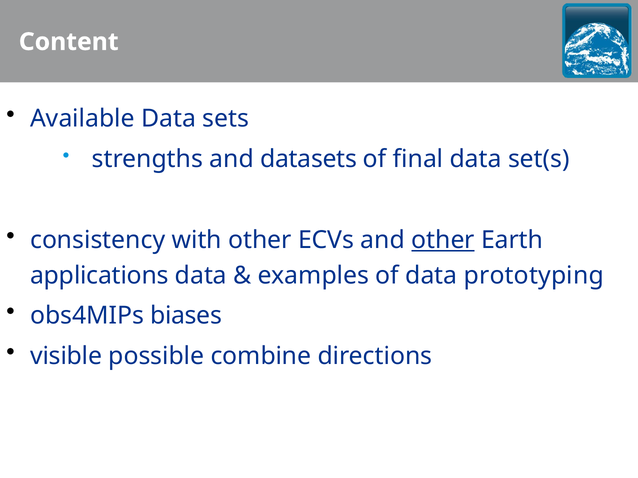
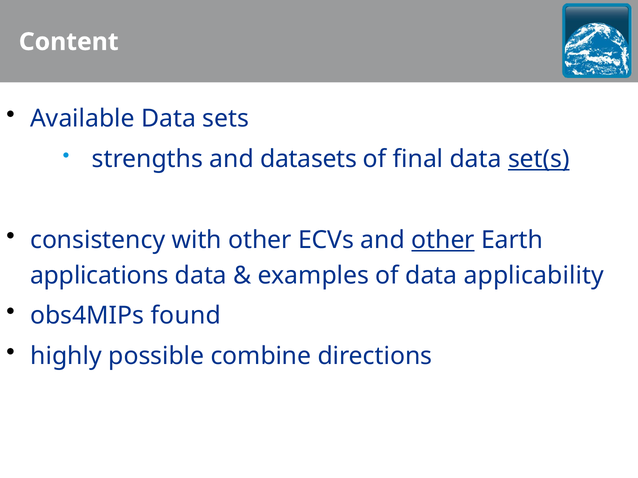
set(s underline: none -> present (539, 159)
prototyping: prototyping -> applicability (534, 276)
biases: biases -> found (186, 316)
visible: visible -> highly (66, 356)
